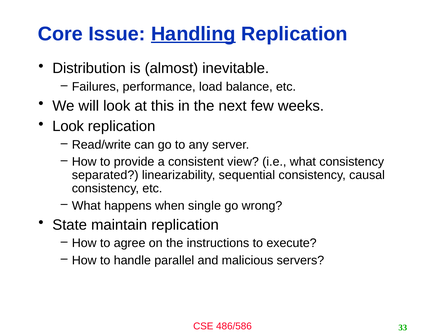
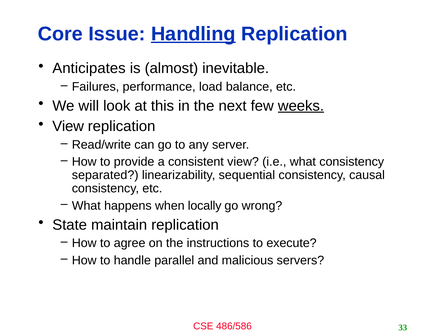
Distribution: Distribution -> Anticipates (89, 68)
weeks underline: none -> present (301, 106)
Look: Look -> View (68, 126)
single: single -> locally (205, 205)
